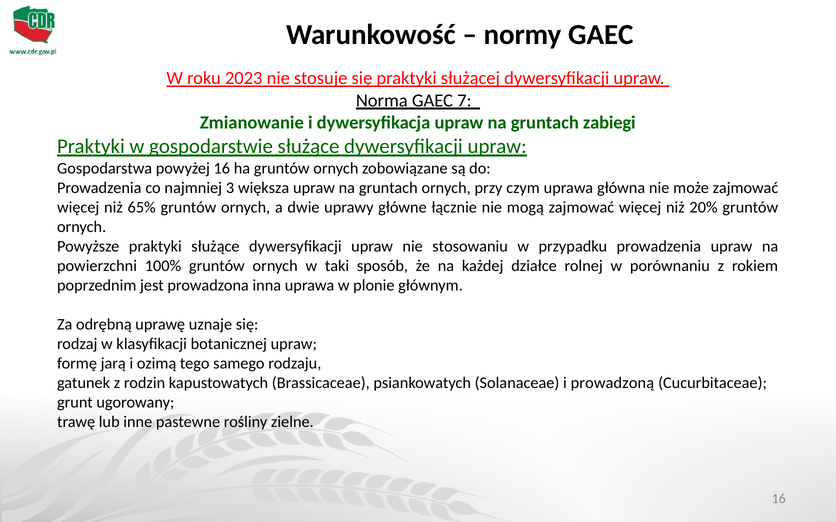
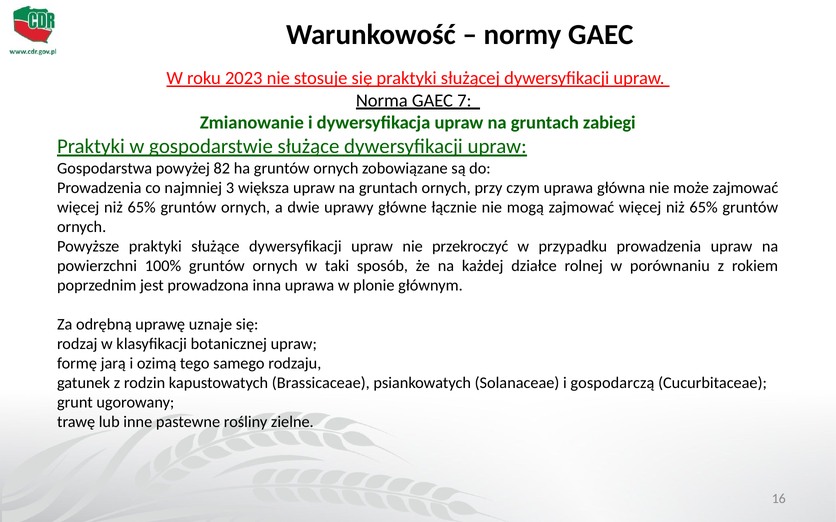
powyżej 16: 16 -> 82 (222, 169)
20%: 20% -> 65% (704, 208)
stosowaniu: stosowaniu -> przekroczyć (470, 247)
prowadzoną: prowadzoną -> gospodarczą (612, 383)
